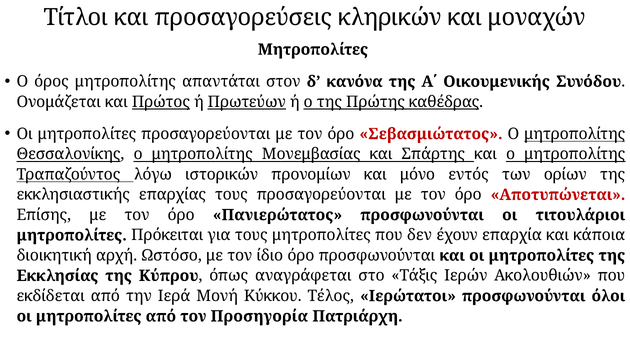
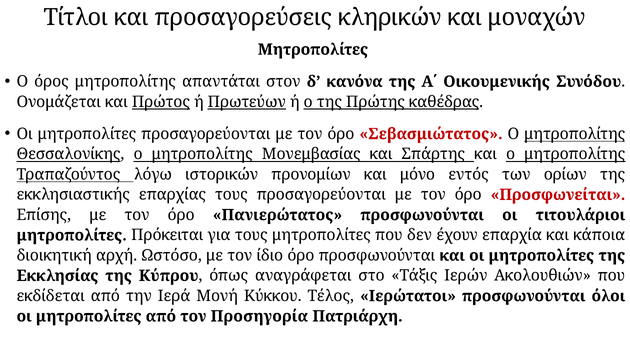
Αποτυπώνεται: Αποτυπώνεται -> Προσφωνείται (558, 194)
